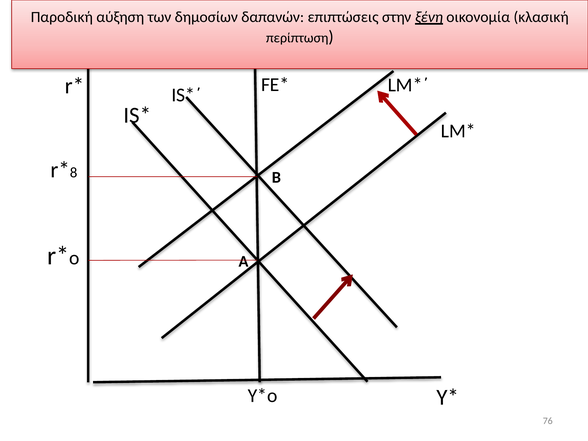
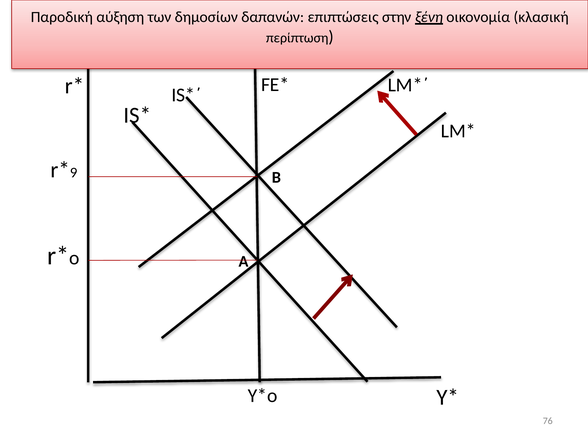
8: 8 -> 9 (74, 173)
